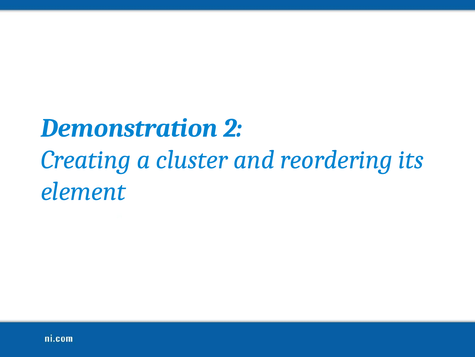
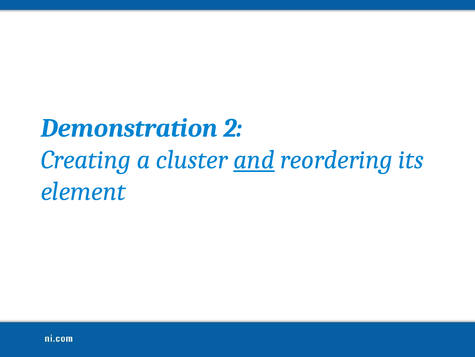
and underline: none -> present (254, 159)
